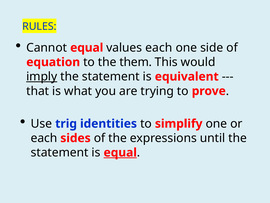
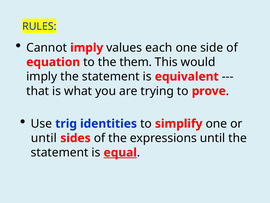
Cannot equal: equal -> imply (87, 48)
imply underline: present -> none (42, 76)
each: each -> until (44, 138)
